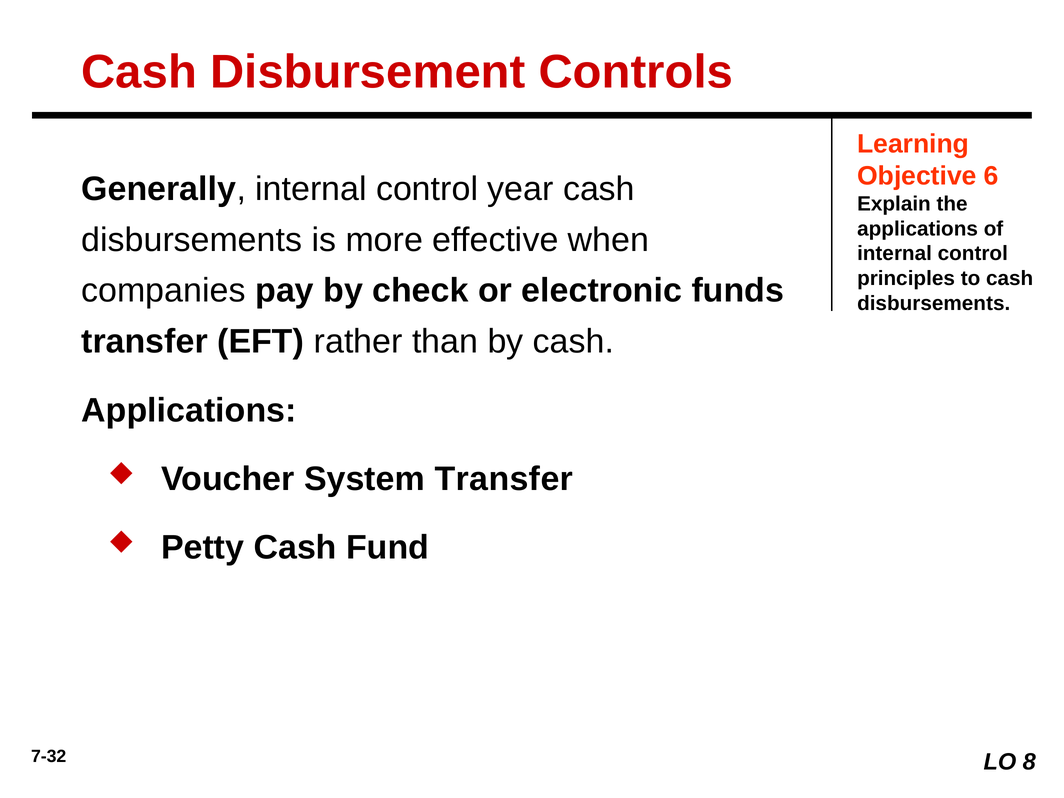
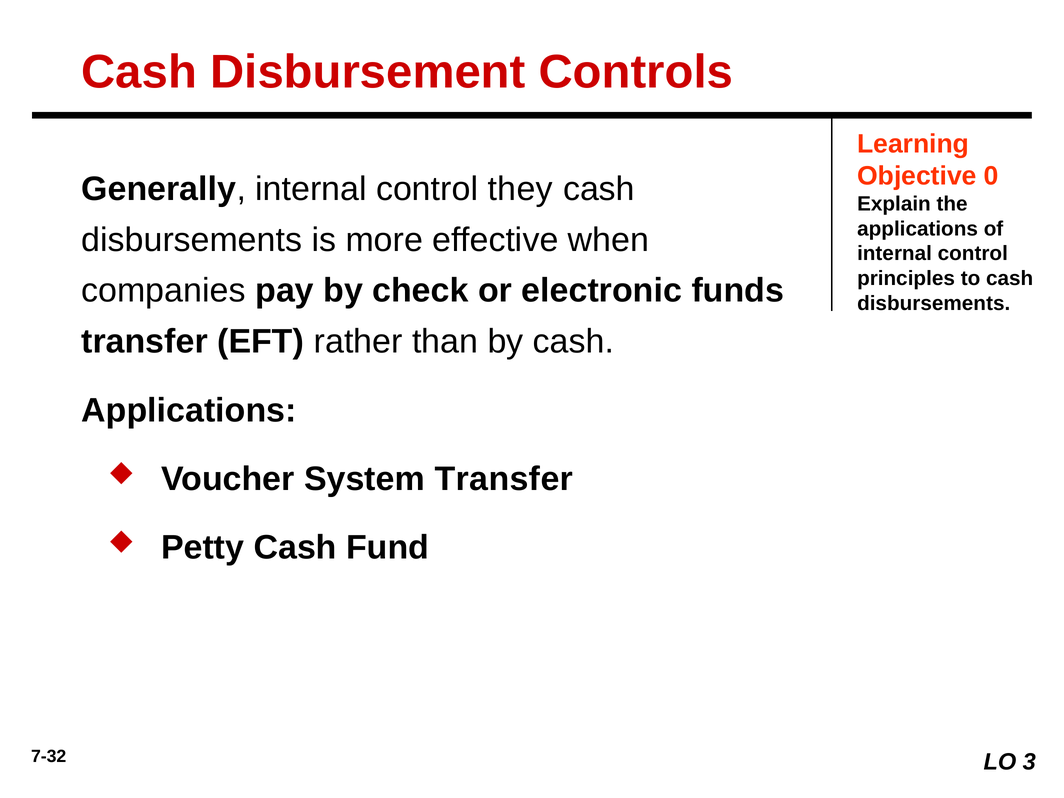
6: 6 -> 0 (991, 176)
year: year -> they (520, 189)
8: 8 -> 3 (1029, 762)
